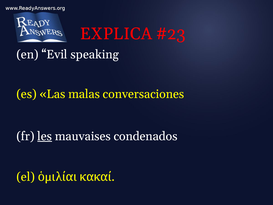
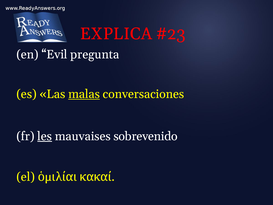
speaking: speaking -> pregunta (95, 54)
malas underline: none -> present (84, 94)
condenados: condenados -> sobrevenido (146, 136)
